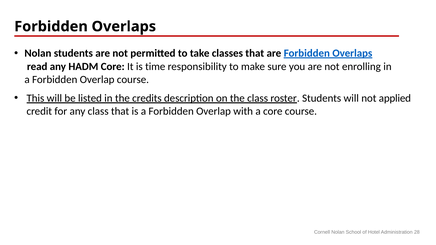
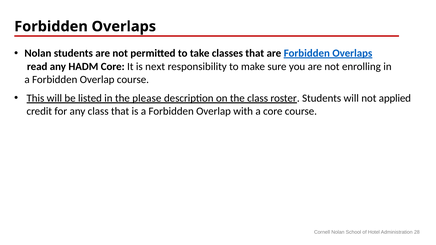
time: time -> next (155, 67)
credits: credits -> please (147, 98)
